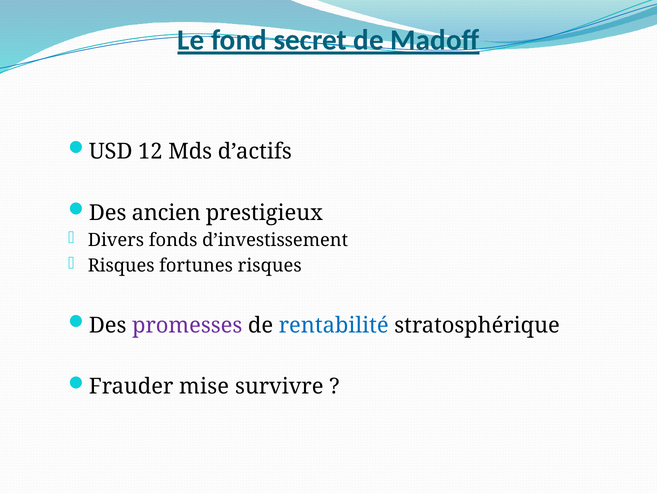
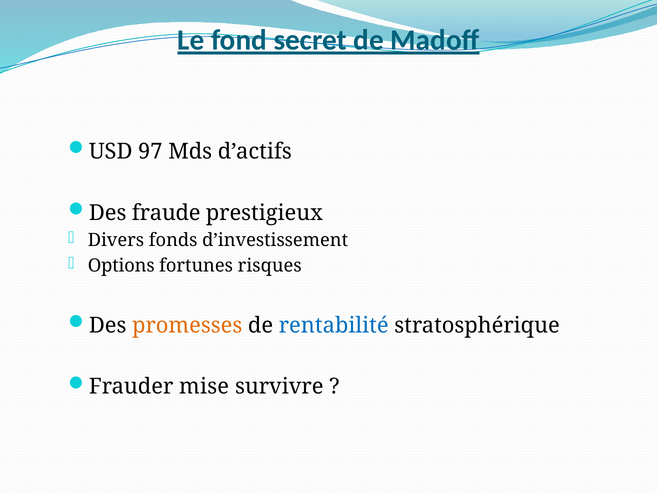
12: 12 -> 97 (150, 151)
ancien: ancien -> fraude (166, 213)
Risques: Risques -> Options (121, 266)
promesses colour: purple -> orange (187, 325)
